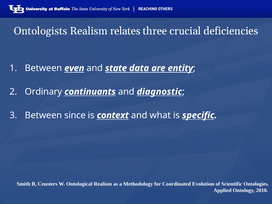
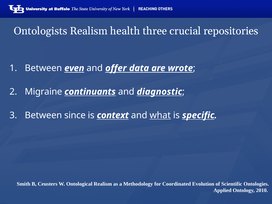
relates: relates -> health (125, 31)
deficiencies: deficiencies -> repositories (231, 31)
state: state -> offer (116, 68)
entity: entity -> wrote (180, 68)
Ordinary: Ordinary -> Migraine (43, 92)
what underline: none -> present (160, 115)
